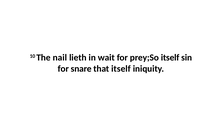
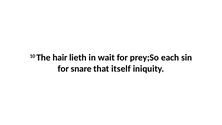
nail: nail -> hair (60, 58)
prey;So itself: itself -> each (170, 58)
